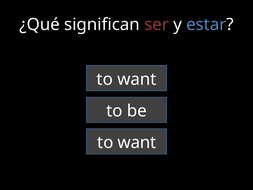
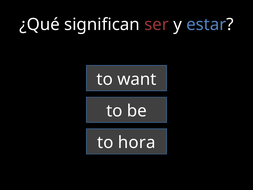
want: want -> hora (137, 142)
